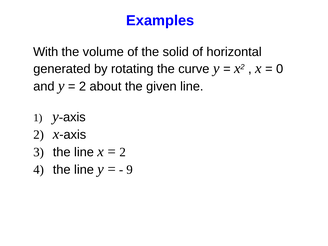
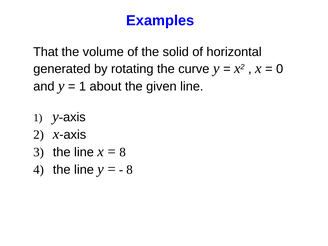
With: With -> That (46, 52)
2: 2 -> 1 (83, 86)
2: 2 -> 8 (123, 152)
9: 9 -> 8 (130, 170)
